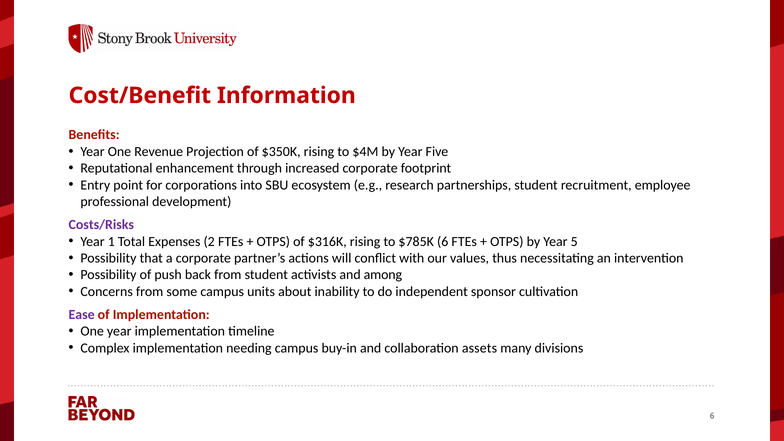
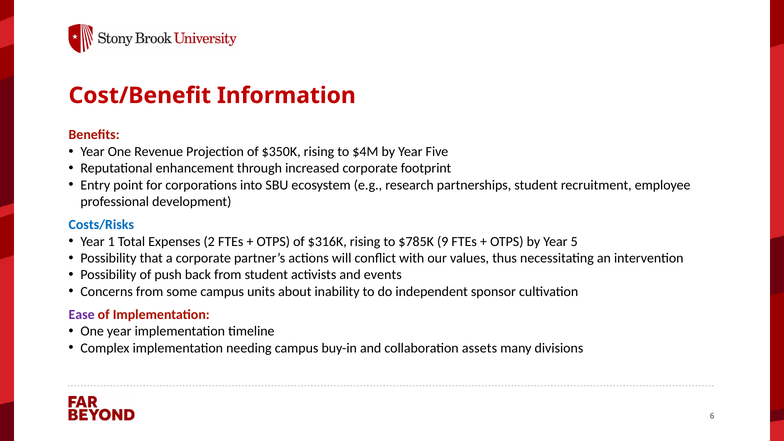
Costs/Risks colour: purple -> blue (101, 225)
$785K 6: 6 -> 9 (443, 242)
among: among -> events (383, 275)
